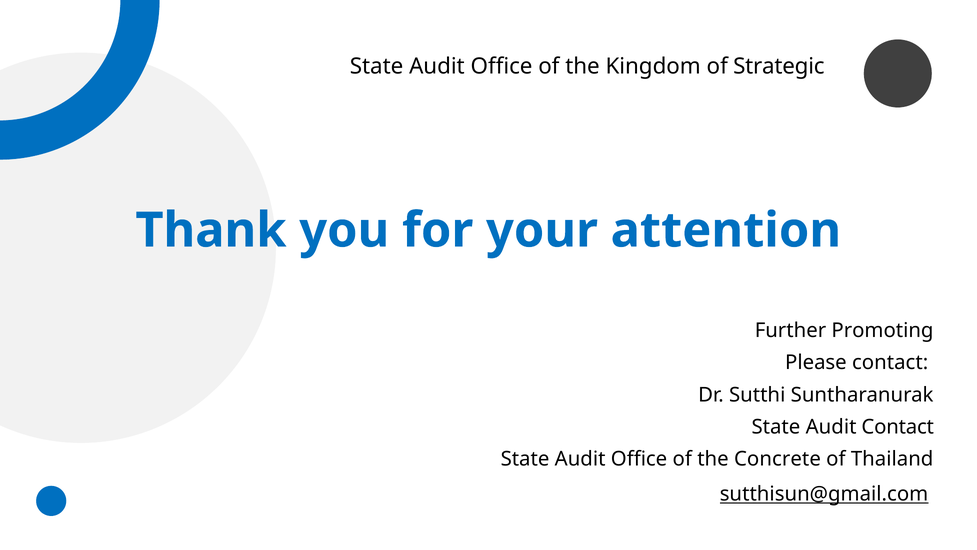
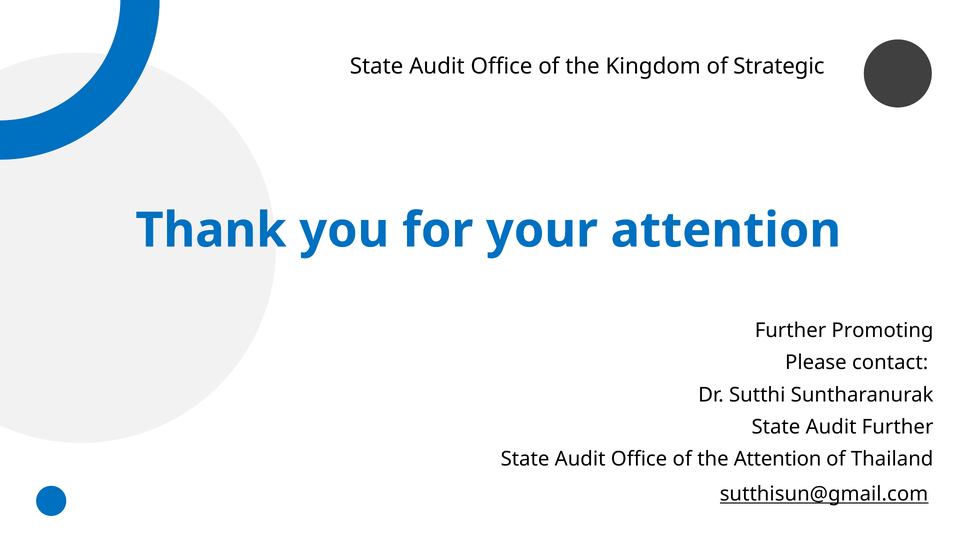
Audit Contact: Contact -> Further (898, 427)
the Concrete: Concrete -> Attention (778, 459)
